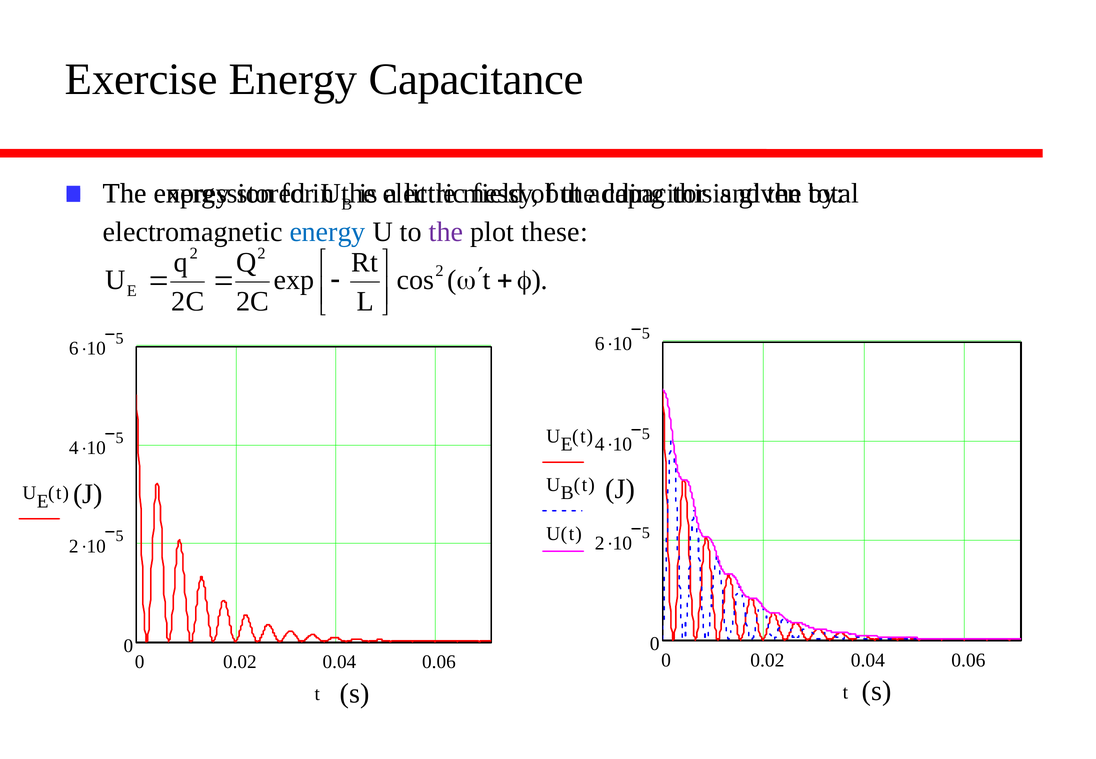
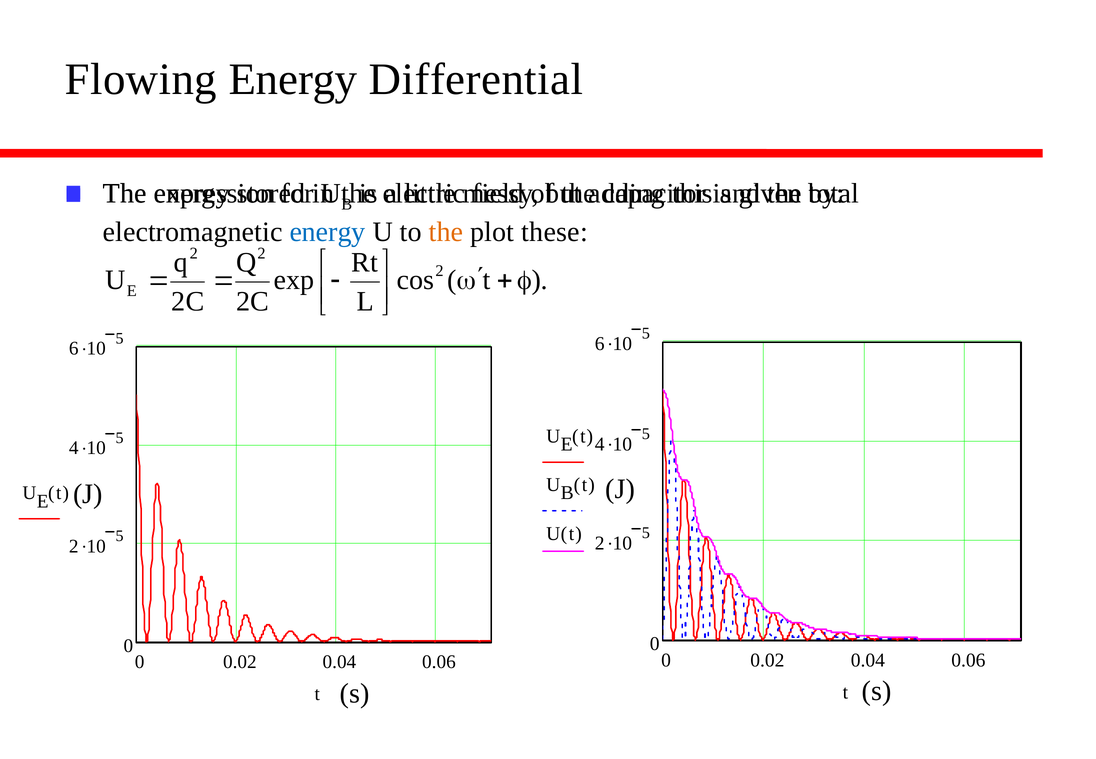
Exercise: Exercise -> Flowing (141, 79)
Capacitance: Capacitance -> Differential (476, 79)
the colour: purple -> orange (446, 232)
